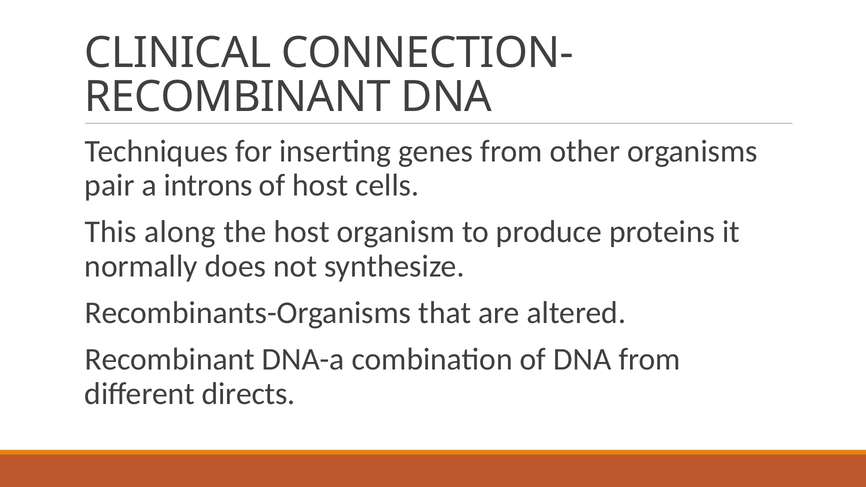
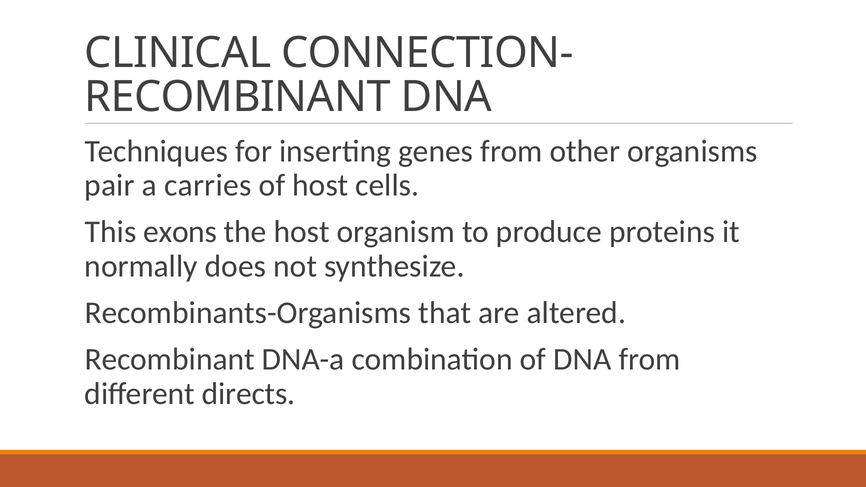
introns: introns -> carries (208, 185)
along: along -> exons (180, 232)
